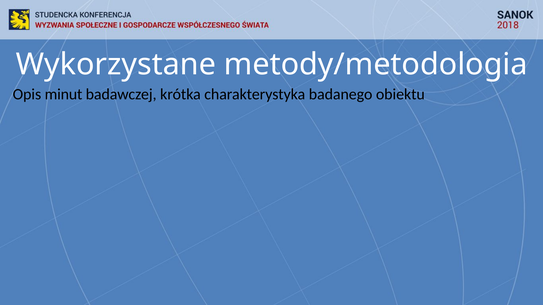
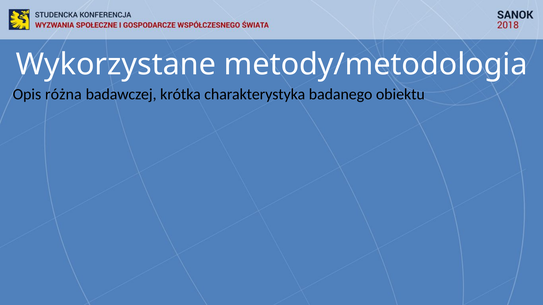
minut: minut -> różna (63, 94)
